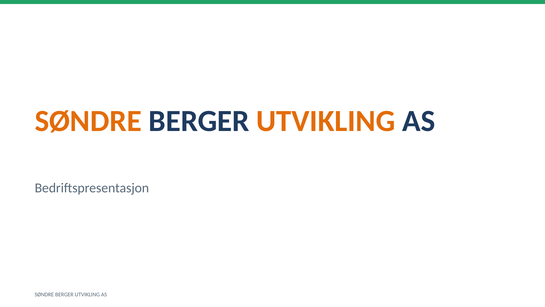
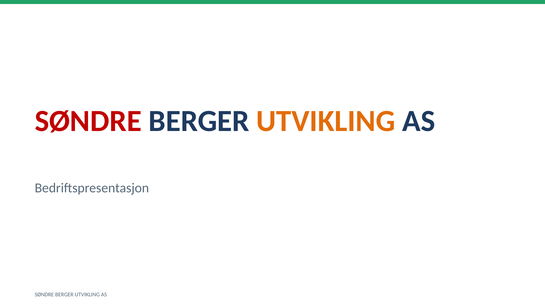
SØNDRE colour: orange -> red (88, 121)
